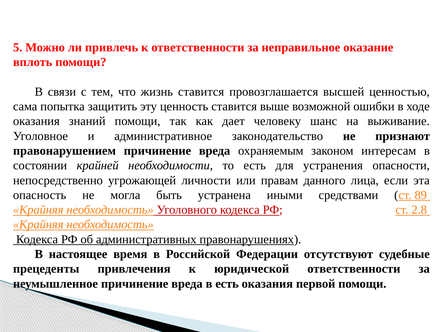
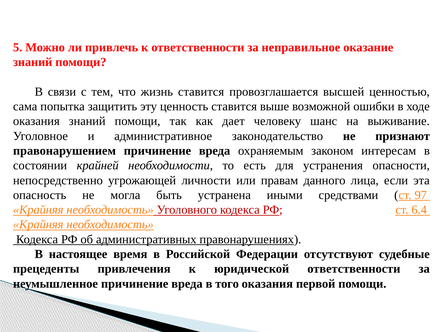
вплоть: вплоть -> знаний (33, 62)
89: 89 -> 97 (421, 195)
2.8: 2.8 -> 6.4 (419, 210)
в есть: есть -> того (227, 284)
